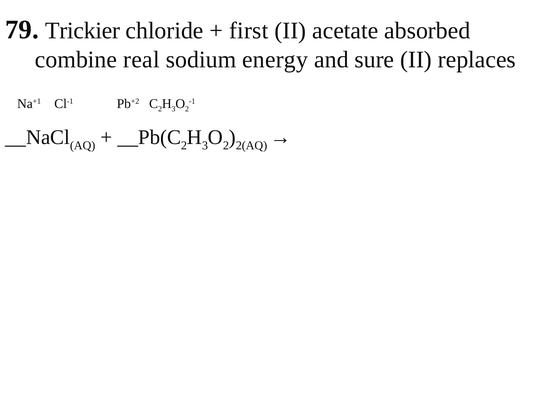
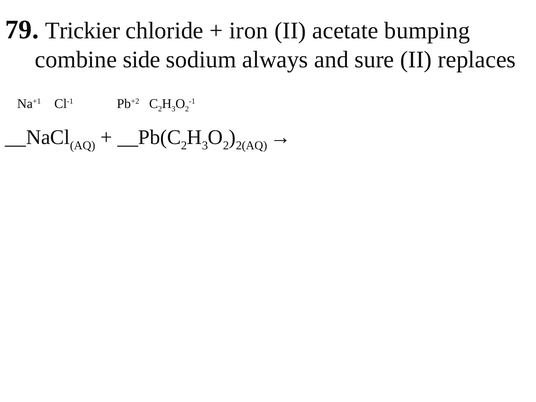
first: first -> iron (249, 30)
absorbed: absorbed -> bumping (427, 30)
real: real -> side (142, 60)
energy: energy -> always (275, 60)
